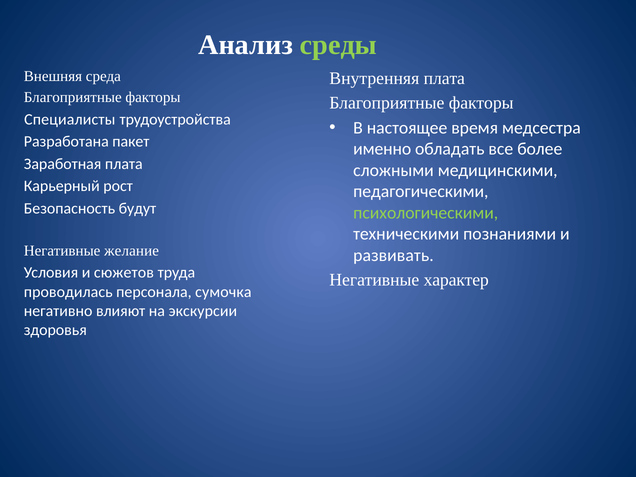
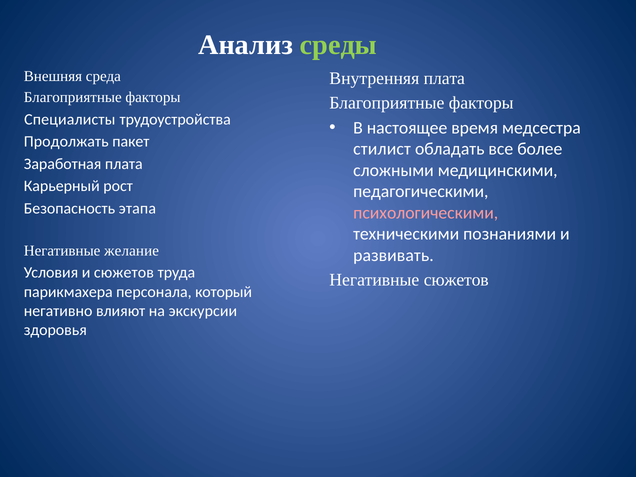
Разработана: Разработана -> Продолжать (66, 142)
именно: именно -> стилист (382, 149)
будут: будут -> этапа (137, 208)
психологическими colour: light green -> pink (426, 213)
Негативные характер: характер -> сюжетов (456, 280)
проводилась: проводилась -> парикмахера (68, 292)
сумочка: сумочка -> который (224, 292)
